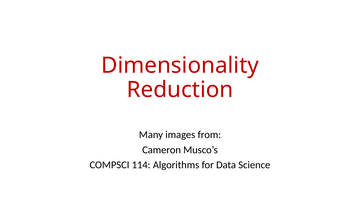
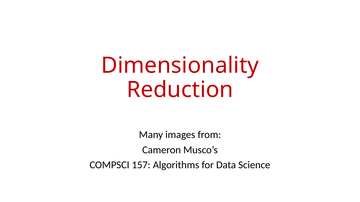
114: 114 -> 157 (141, 165)
